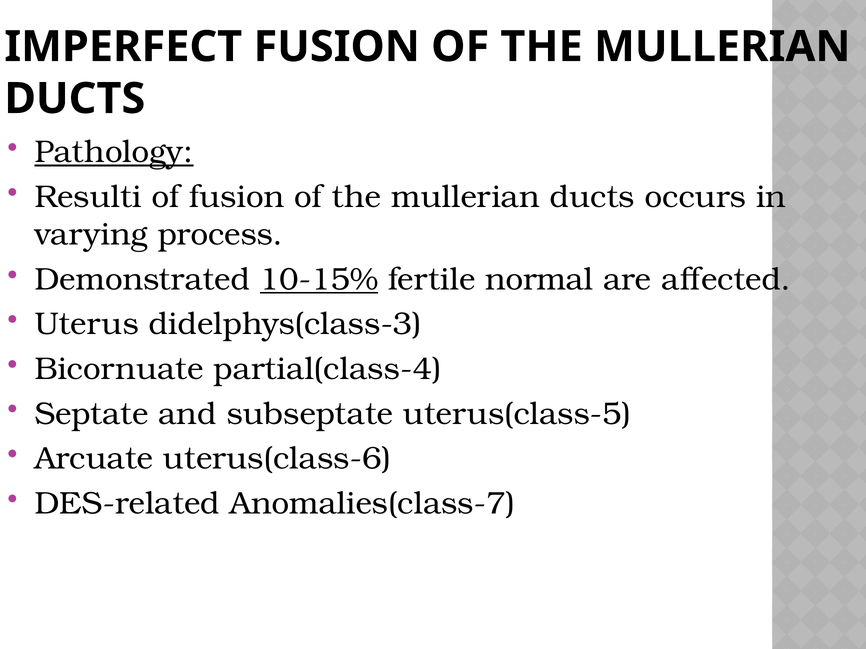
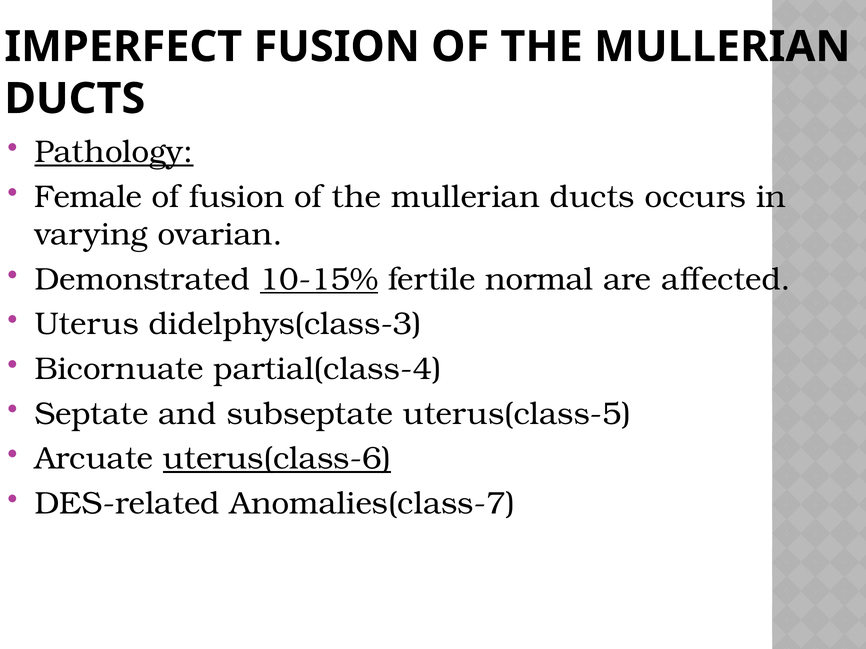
Resulti: Resulti -> Female (88, 197)
process: process -> ovarian (220, 235)
uterus(class-6 underline: none -> present (277, 459)
